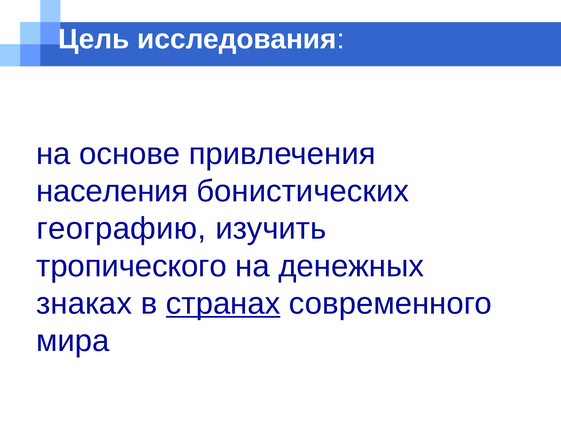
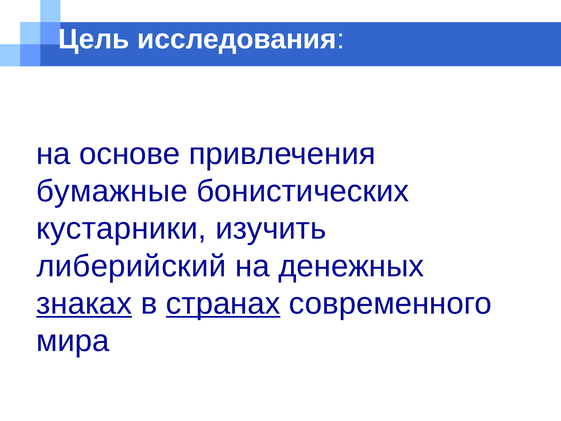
населения: населения -> бумажные (112, 191)
географию: географию -> кустарники (121, 228)
тропического: тропического -> либерийский (131, 266)
знаках underline: none -> present (84, 303)
